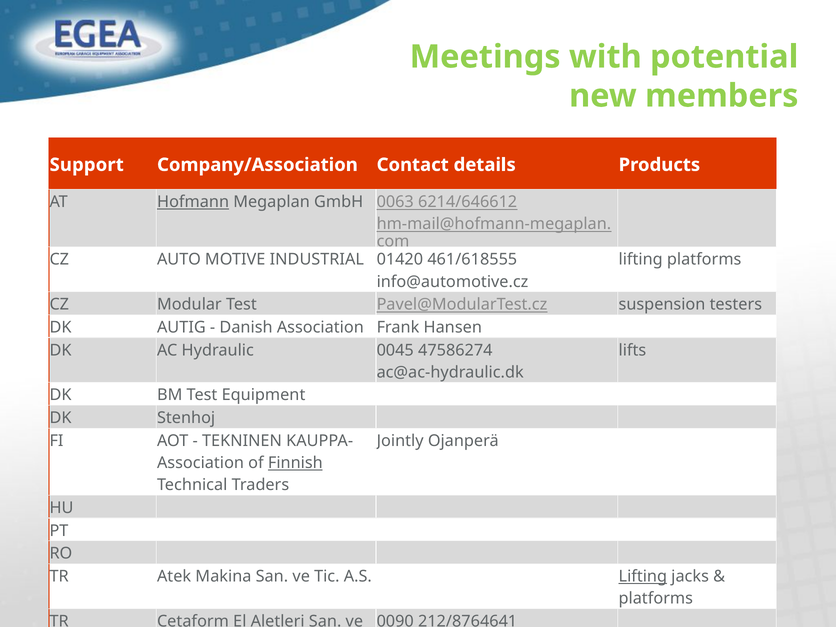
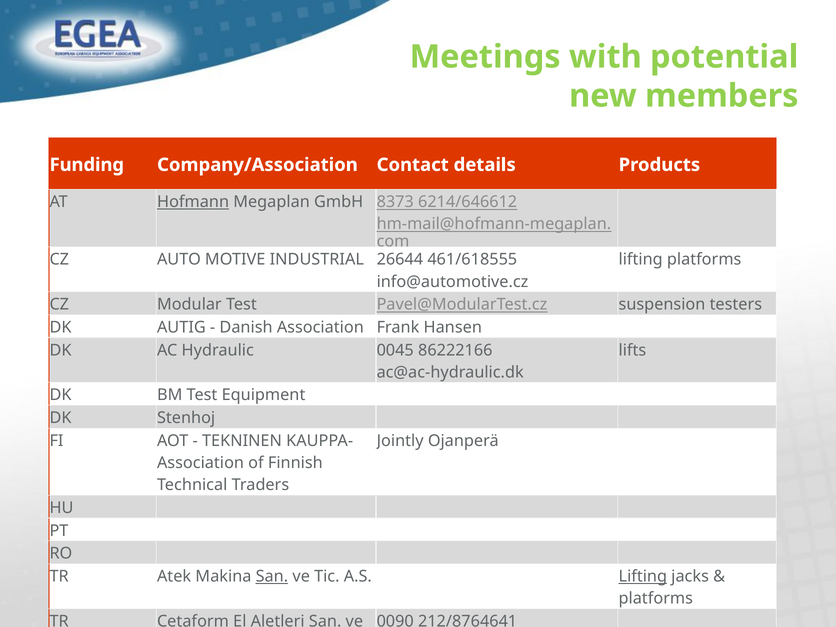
Support: Support -> Funding (87, 165)
0063: 0063 -> 8373 (395, 202)
01420: 01420 -> 26644 (400, 260)
47586274: 47586274 -> 86222166 (455, 350)
Finnish underline: present -> none (295, 463)
San underline: none -> present (272, 576)
